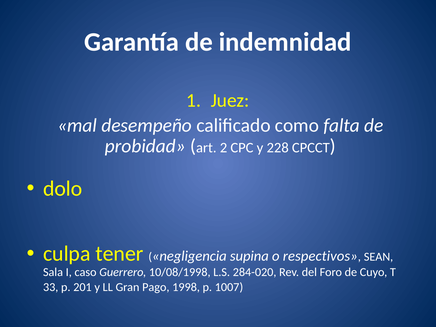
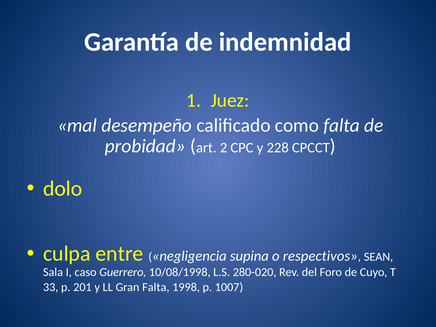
tener: tener -> entre (119, 254)
284-020: 284-020 -> 280-020 (255, 272)
Gran Pago: Pago -> Falta (156, 287)
